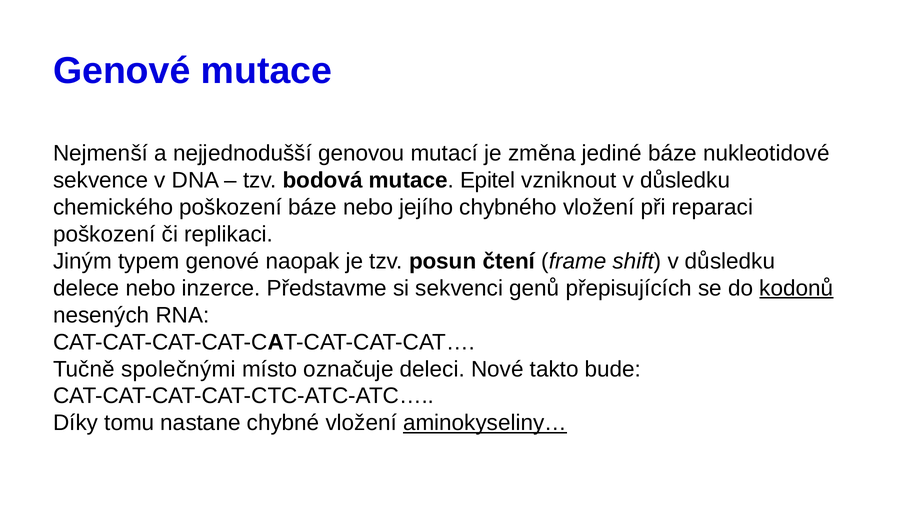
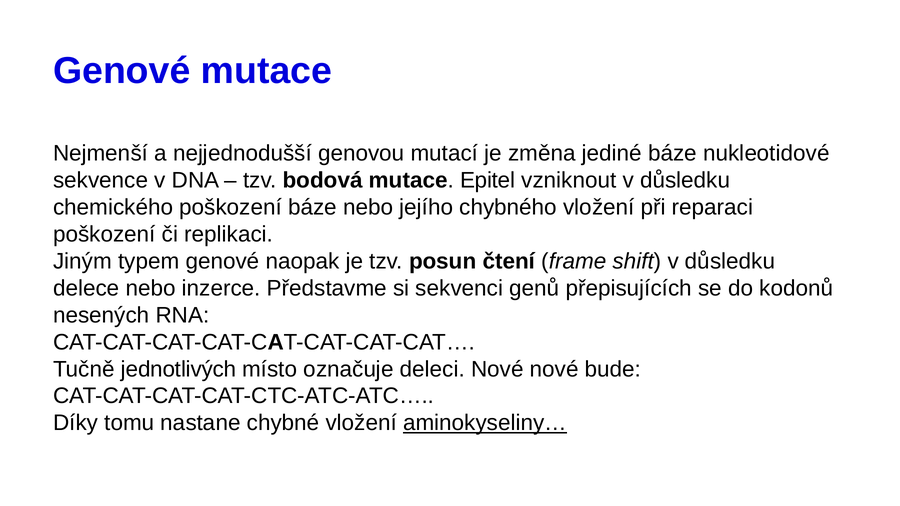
kodonů underline: present -> none (796, 288)
společnými: společnými -> jednotlivých (179, 369)
Nové takto: takto -> nové (554, 369)
